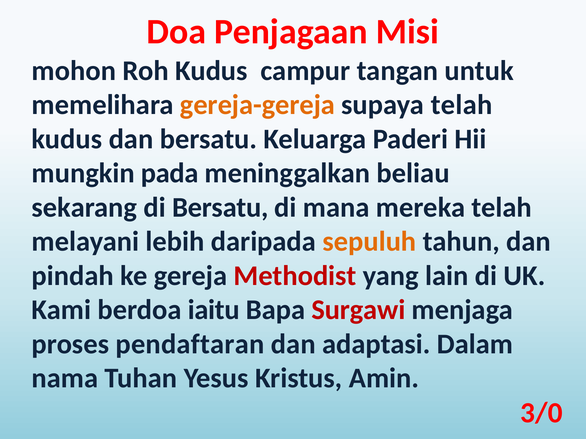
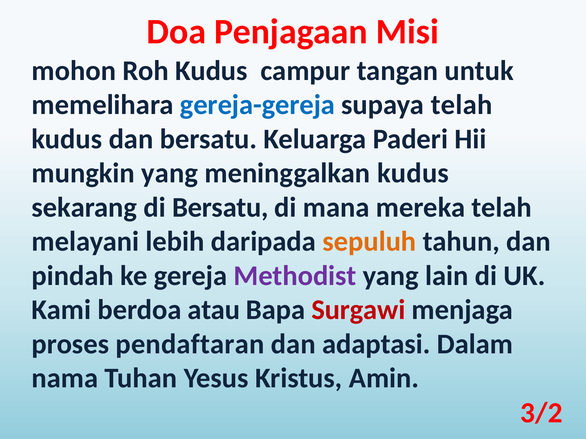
gereja-gereja colour: orange -> blue (257, 105)
mungkin pada: pada -> yang (170, 173)
meninggalkan beliau: beliau -> kudus (413, 173)
Methodist colour: red -> purple (295, 276)
iaitu: iaitu -> atau (214, 310)
3/0: 3/0 -> 3/2 (541, 413)
